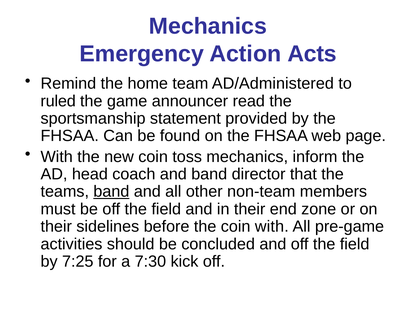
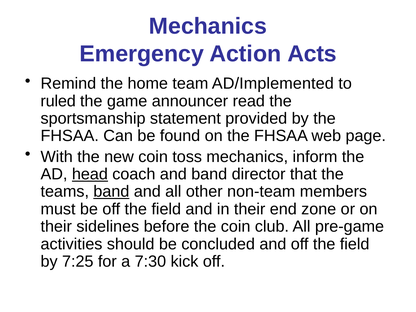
AD/Administered: AD/Administered -> AD/Implemented (273, 84)
head underline: none -> present (90, 174)
coin with: with -> club (272, 227)
